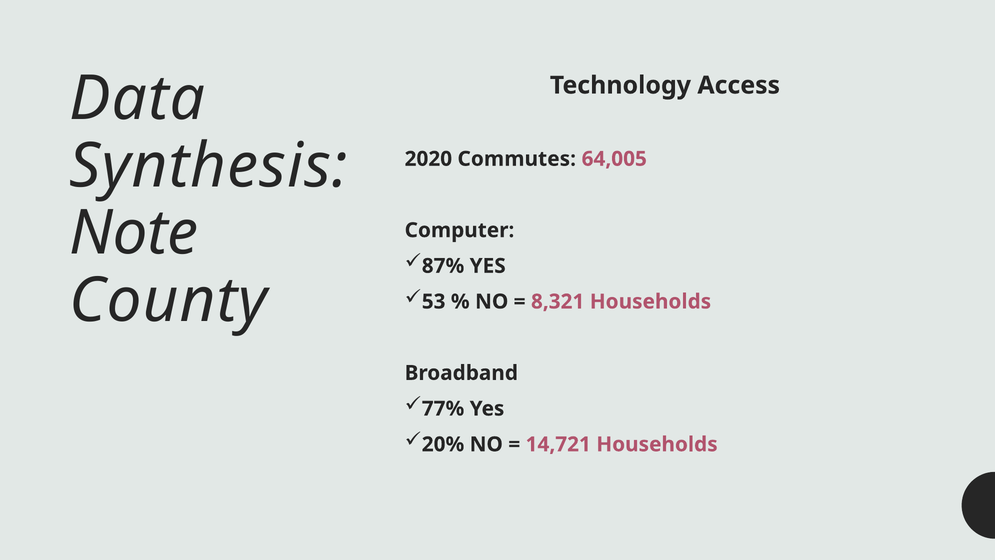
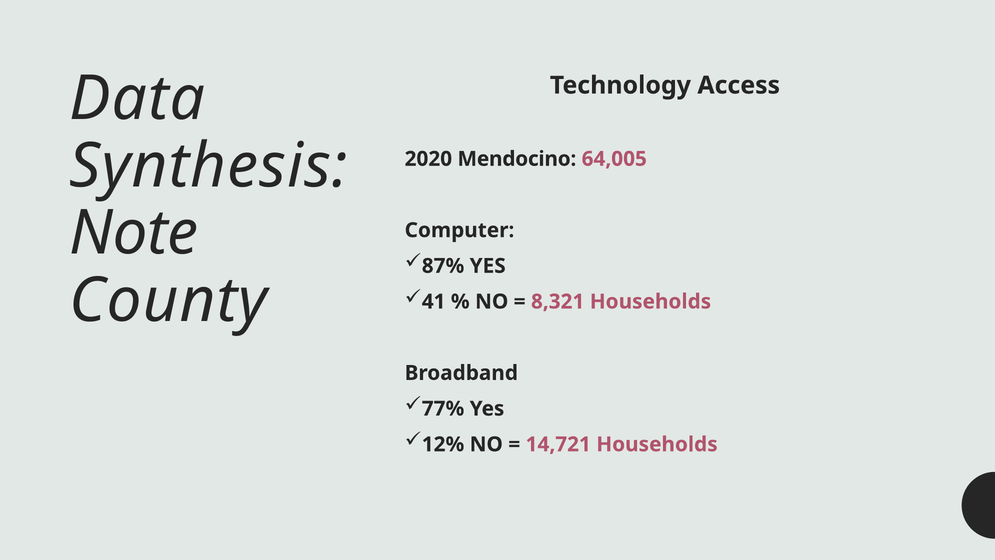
Commutes: Commutes -> Mendocino (517, 159)
53: 53 -> 41 (434, 301)
20%: 20% -> 12% (443, 444)
